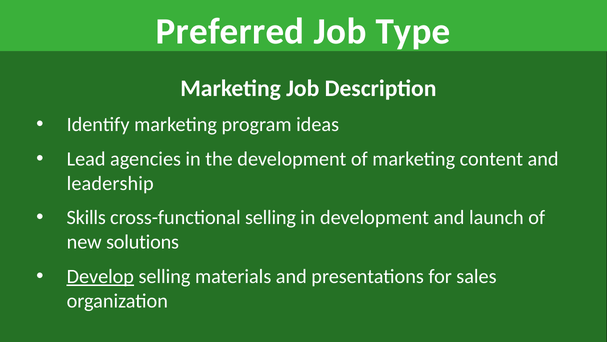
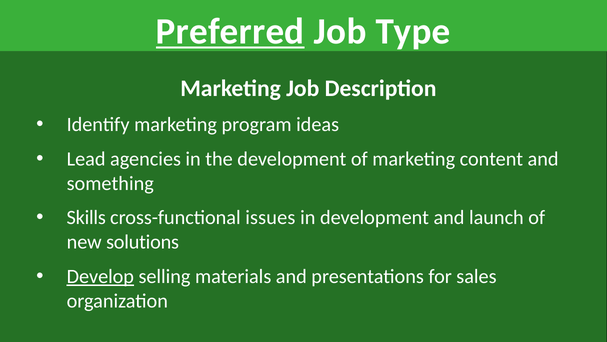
Preferred underline: none -> present (230, 31)
leadership: leadership -> something (110, 183)
cross-functional selling: selling -> issues (270, 217)
